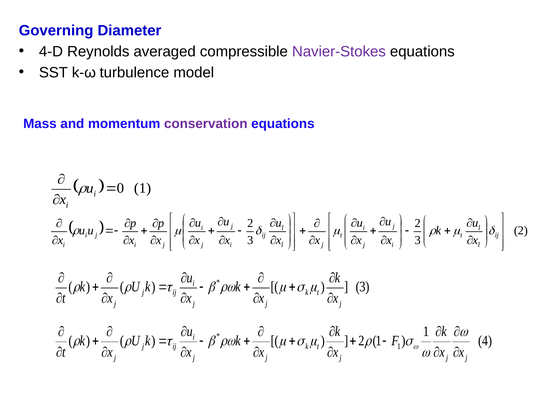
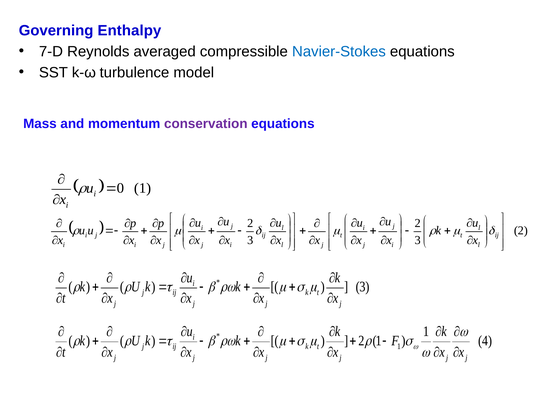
Diameter: Diameter -> Enthalpy (129, 31)
4-D: 4-D -> 7-D (51, 52)
Navier-Stokes colour: purple -> blue (339, 52)
